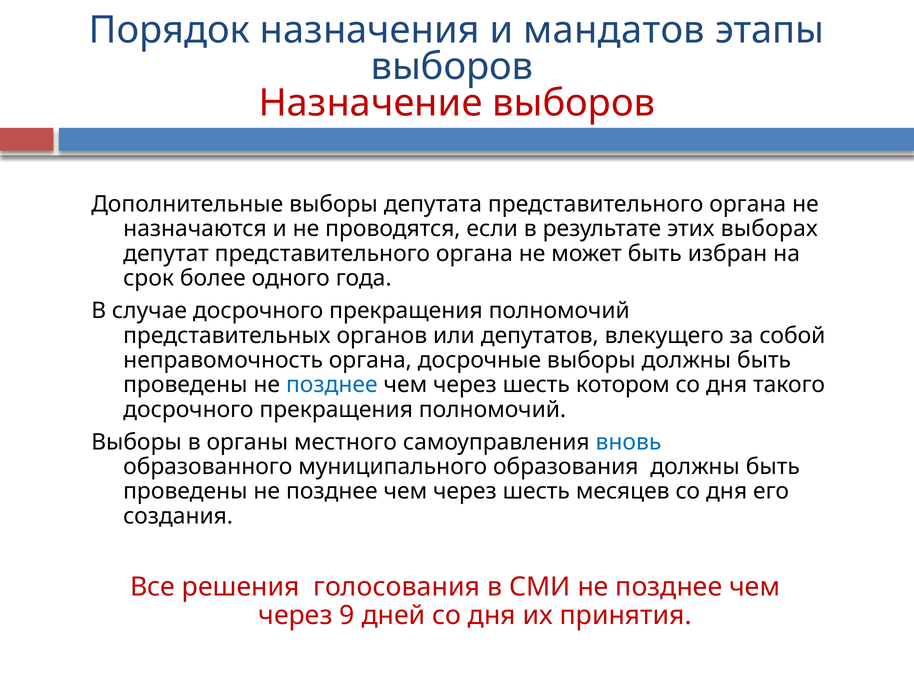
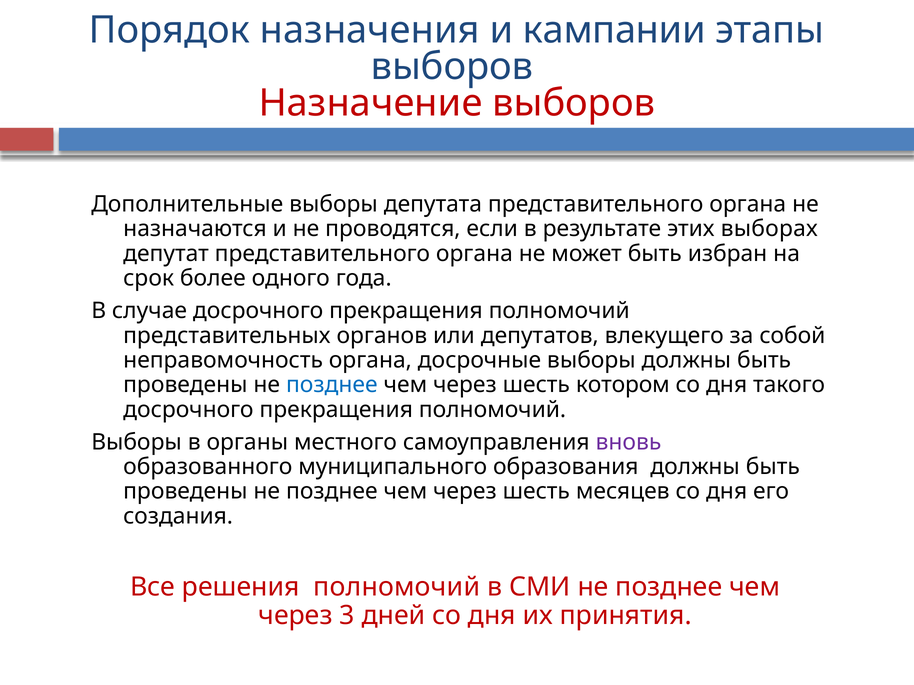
мандатов: мандатов -> кампании (614, 30)
вновь colour: blue -> purple (628, 442)
решения голосования: голосования -> полномочий (397, 587)
9: 9 -> 3 (347, 616)
